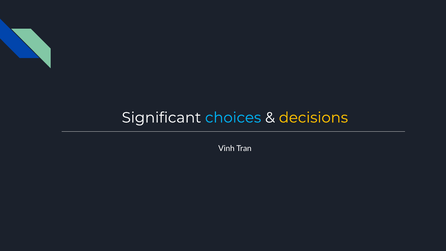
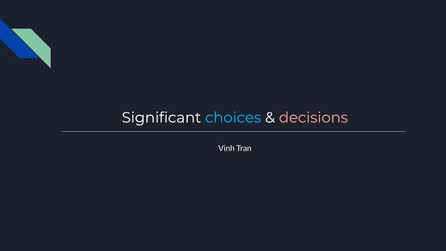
decisions colour: yellow -> pink (313, 118)
